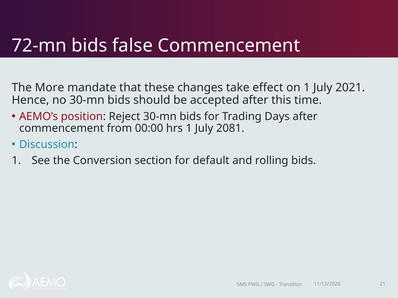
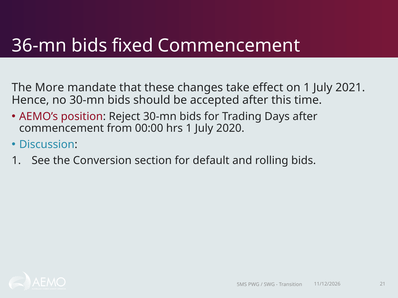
72-mn: 72-mn -> 36-mn (39, 46)
false: false -> fixed (133, 46)
2081: 2081 -> 2020 (230, 129)
